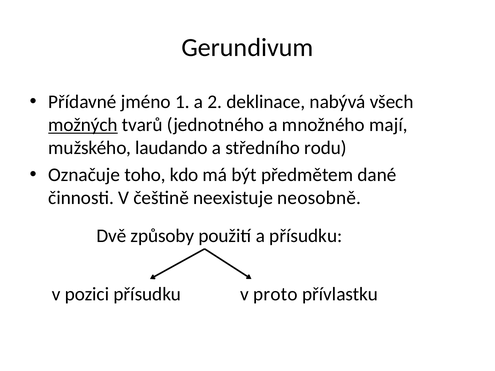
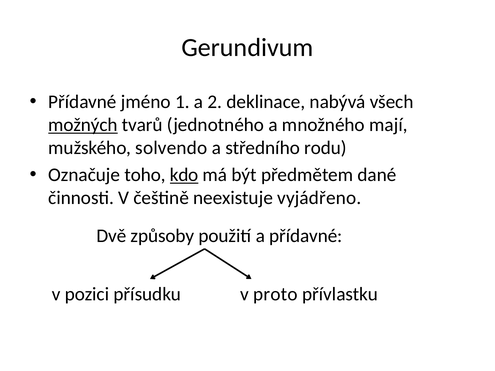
laudando: laudando -> solvendo (171, 148)
kdo underline: none -> present (184, 175)
neosobně: neosobně -> vyjádřeno (319, 198)
a přísudku: přísudku -> přídavné (306, 236)
